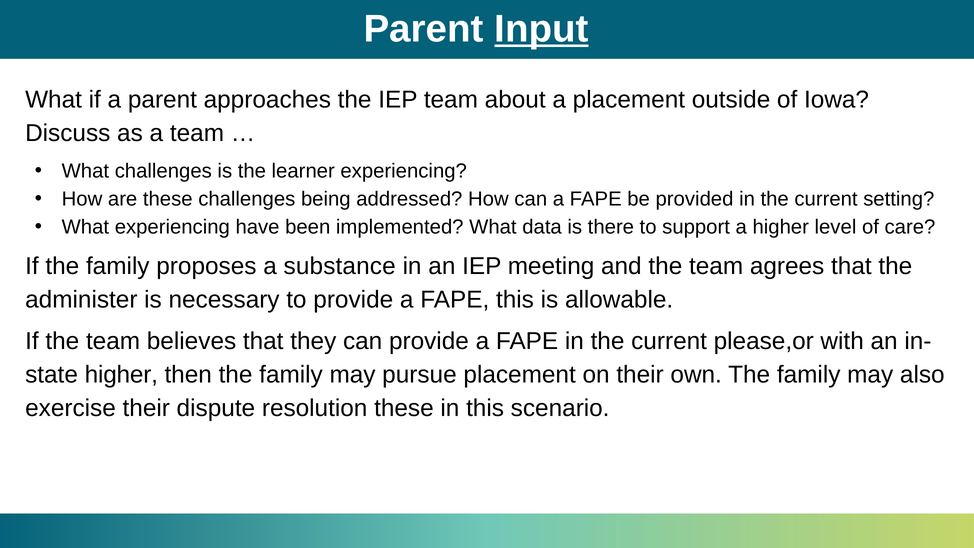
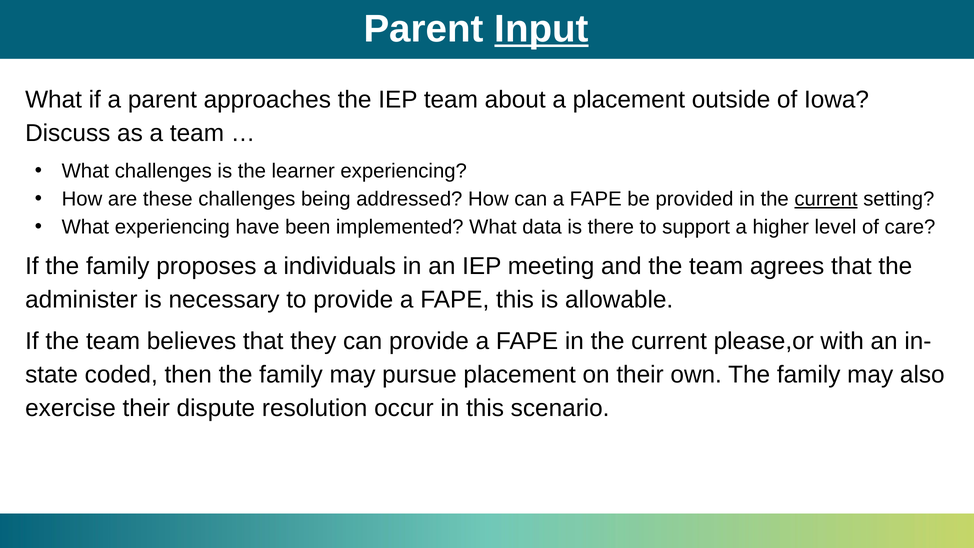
current underline: none -> present (826, 199)
substance: substance -> individuals (340, 266)
higher: higher -> coded (121, 375)
resolution these: these -> occur (404, 408)
